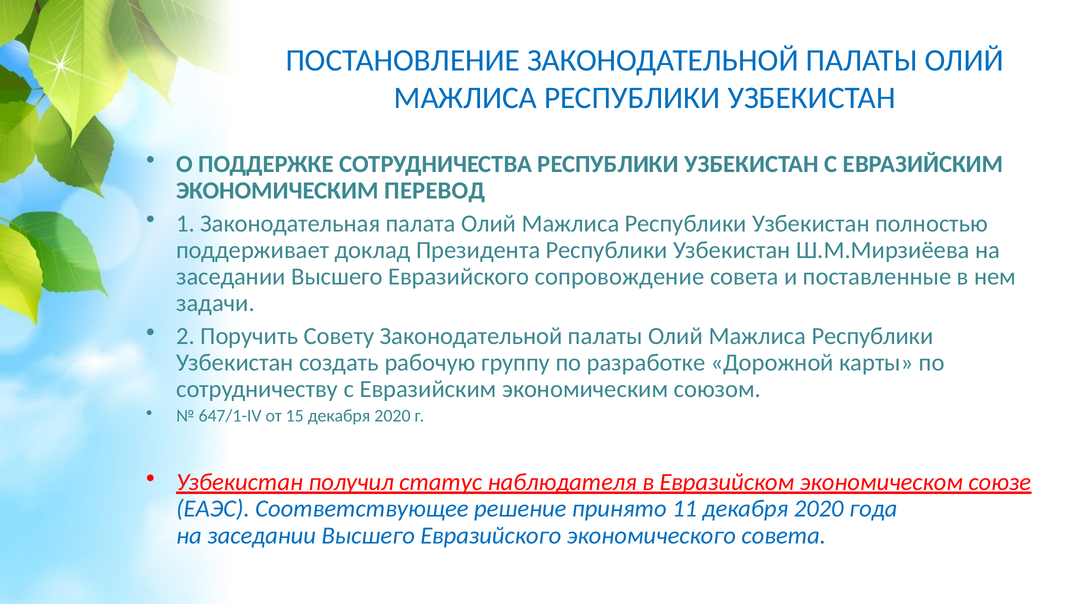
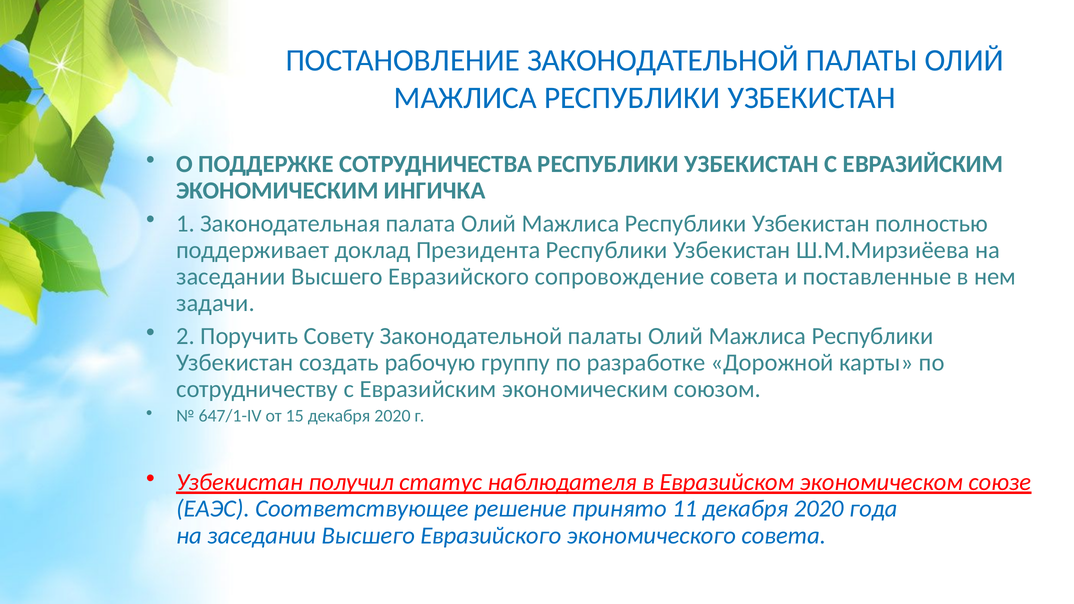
ПЕРЕВОД: ПЕРЕВОД -> ИНГИЧКА (435, 191)
